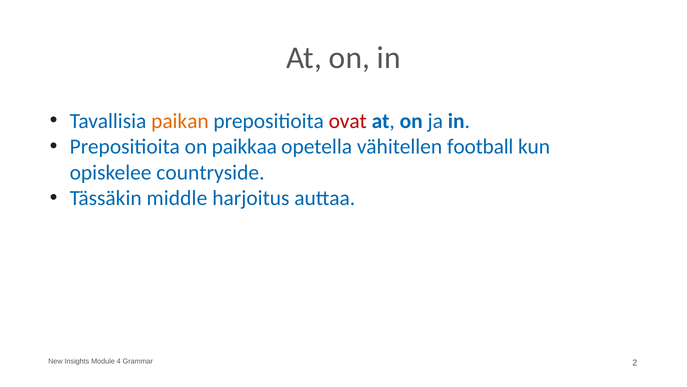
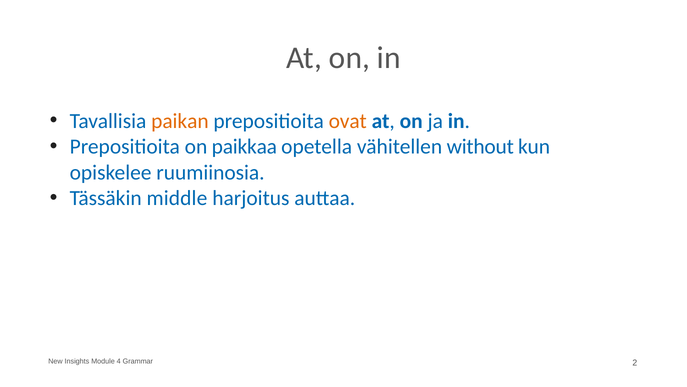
ovat colour: red -> orange (348, 121)
football: football -> without (480, 147)
countryside: countryside -> ruumiinosia (210, 172)
